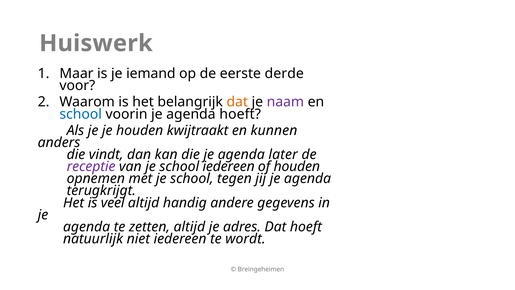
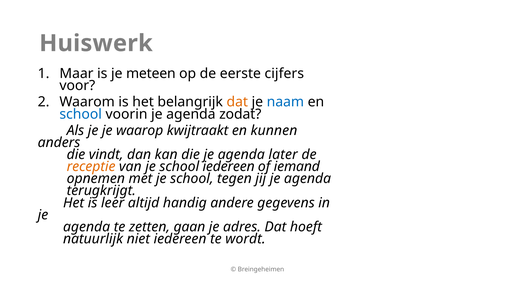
iemand: iemand -> meteen (151, 74)
derde: derde -> cijfers (284, 74)
naam colour: purple -> blue (285, 102)
agenda hoeft: hoeft -> zodat (240, 114)
je houden: houden -> waarop (140, 130)
receptie colour: purple -> orange (91, 166)
of houden: houden -> iemand (297, 166)
veel: veel -> leer (113, 203)
zetten altijd: altijd -> gaan (189, 227)
